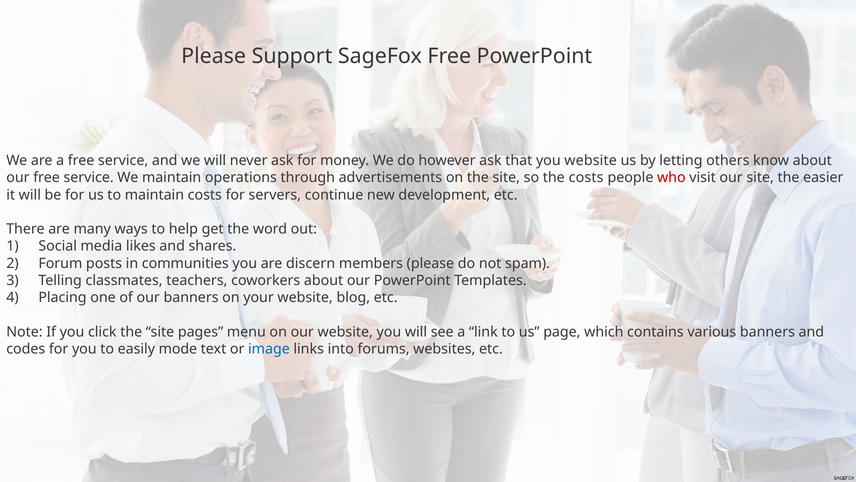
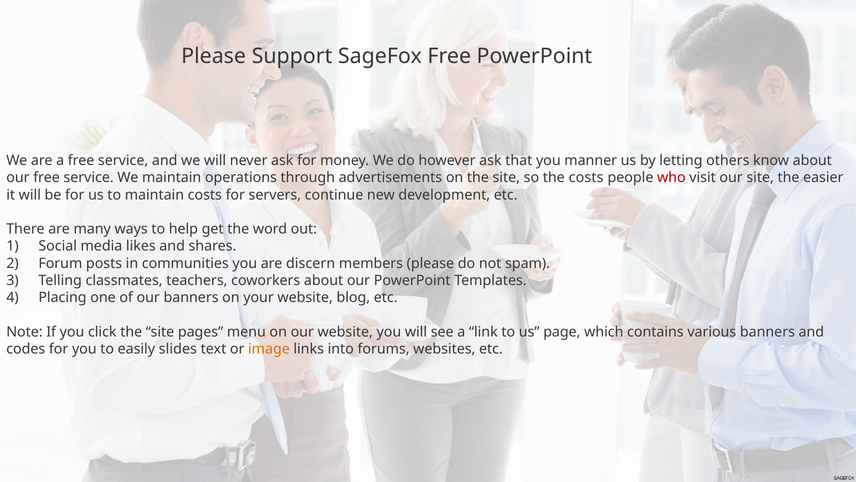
you website: website -> manner (591, 160)
mode: mode -> slides (178, 349)
image colour: blue -> orange (269, 349)
